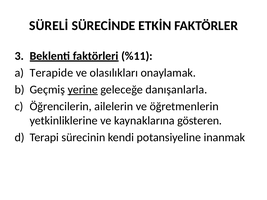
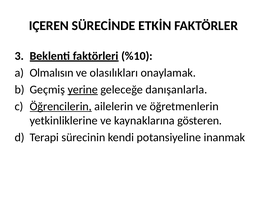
SÜRELİ: SÜRELİ -> IÇEREN (49, 26)
%11: %11 -> %10 (137, 56)
Terapide: Terapide -> Olmalısın (52, 73)
Öğrencilerin underline: none -> present (61, 107)
